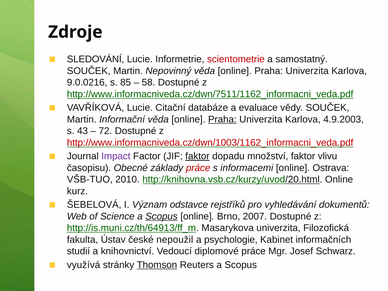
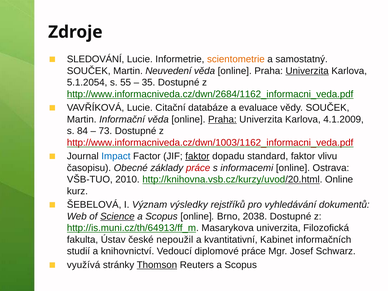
scientometrie colour: red -> orange (236, 59)
Nepovinný: Nepovinný -> Neuvedení (168, 71)
Univerzita underline: none -> present (307, 71)
9.0.0216: 9.0.0216 -> 5.1.2054 (87, 83)
85: 85 -> 55 (126, 83)
58: 58 -> 35 (148, 83)
http://www.informacniveda.cz/dwn/7511/1162_informacni_veda.pdf: http://www.informacniveda.cz/dwn/7511/1162_informacni_veda.pdf -> http://www.informacniveda.cz/dwn/2684/1162_informacni_veda.pdf (210, 94)
4.9.2003: 4.9.2003 -> 4.1.2009 (344, 119)
43: 43 -> 84 (83, 131)
72: 72 -> 73 (105, 131)
Impact colour: purple -> blue (116, 156)
množství: množství -> standard (268, 156)
odstavce: odstavce -> výsledky (189, 205)
Science underline: none -> present (117, 216)
Scopus underline: present -> none (161, 216)
2007: 2007 -> 2038 (255, 216)
psychologie: psychologie -> kvantitativní (231, 240)
